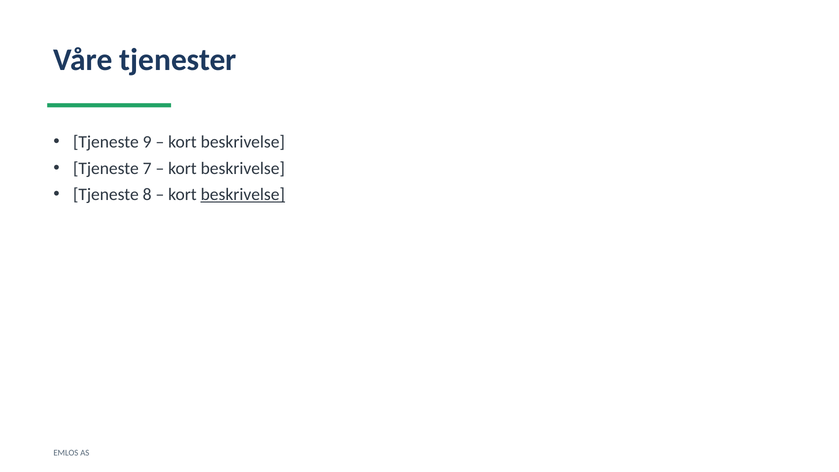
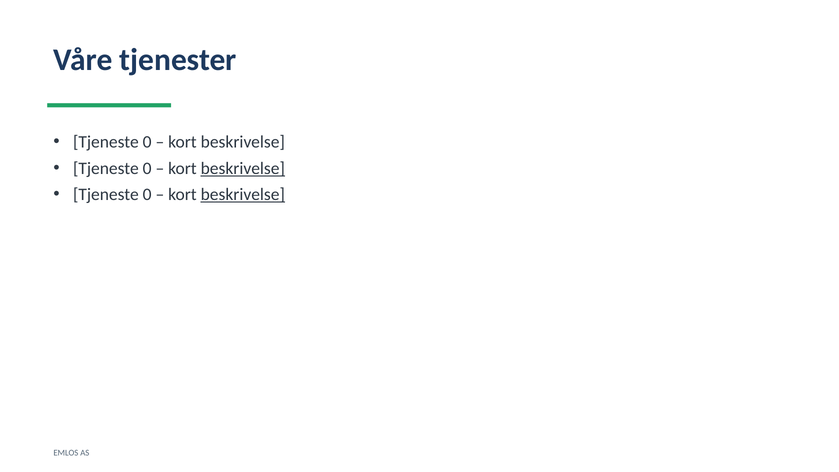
9: 9 -> 0 (147, 142)
7: 7 -> 0 (147, 168)
beskrivelse underline: none -> present (243, 168)
8: 8 -> 0 (147, 195)
